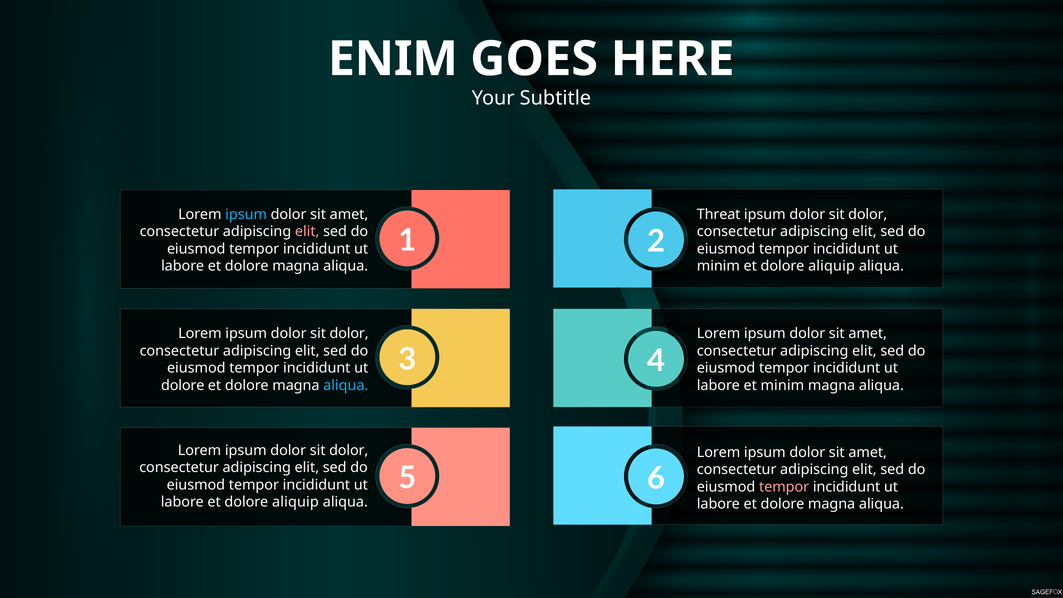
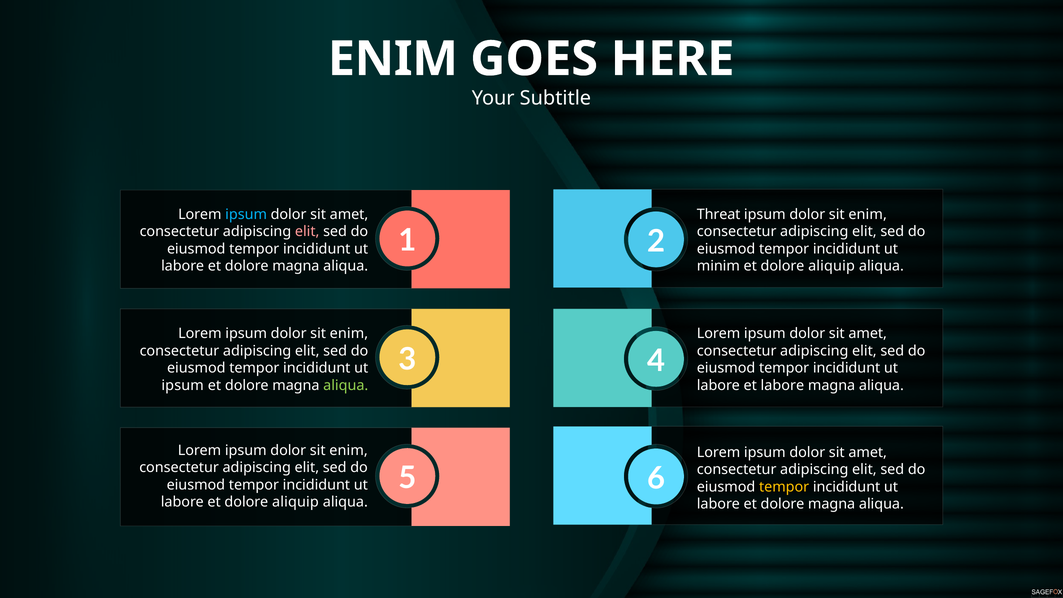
dolor: dolor -> enim (868, 214)
dolor: dolor -> enim (349, 334)
dolore: dolore -> ipsum (183, 385)
aliqua colour: light blue -> light green (346, 385)
et minim: minim -> labore (782, 385)
dolor: dolor -> enim (349, 450)
tempor colour: pink -> yellow (784, 487)
